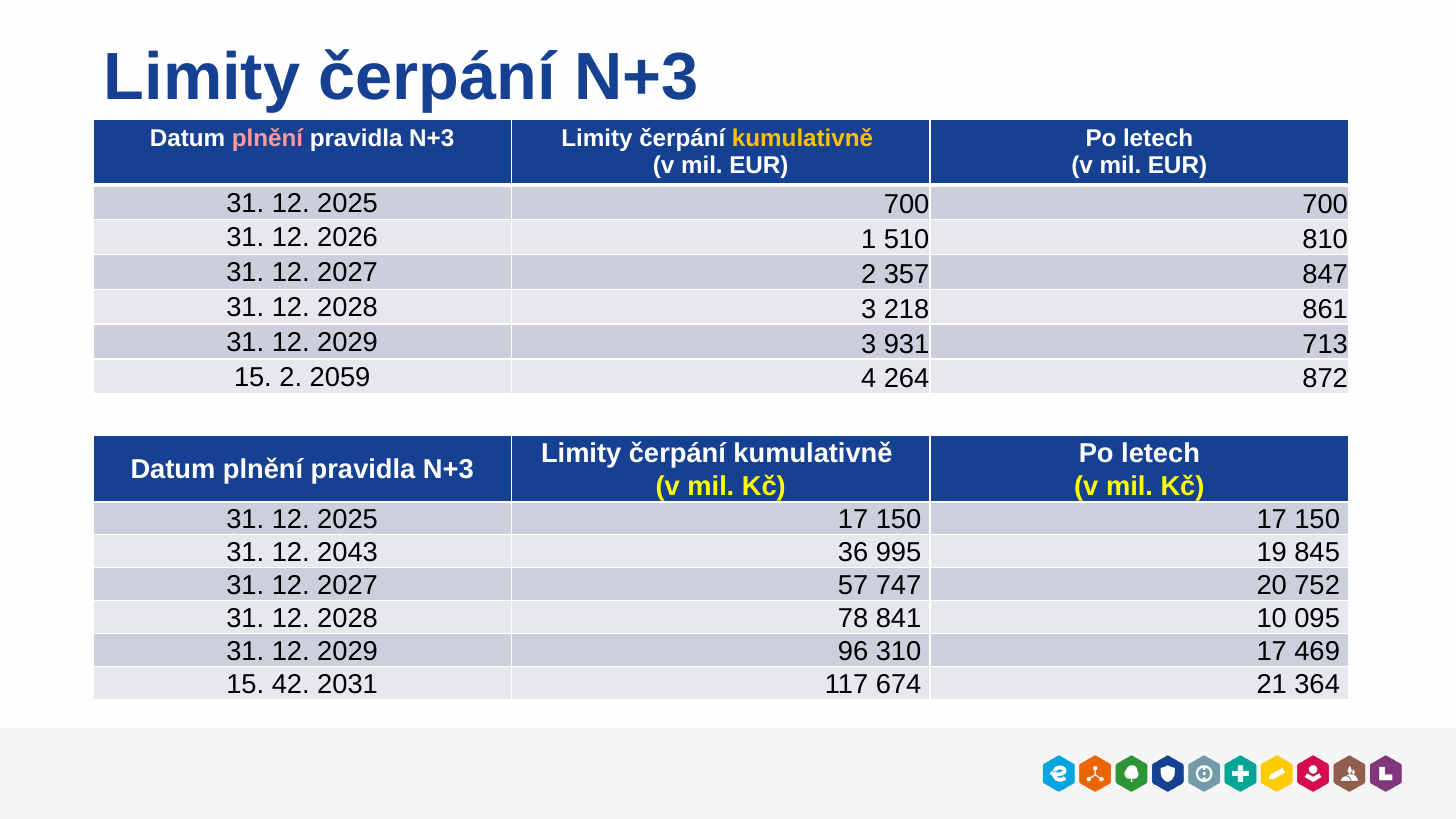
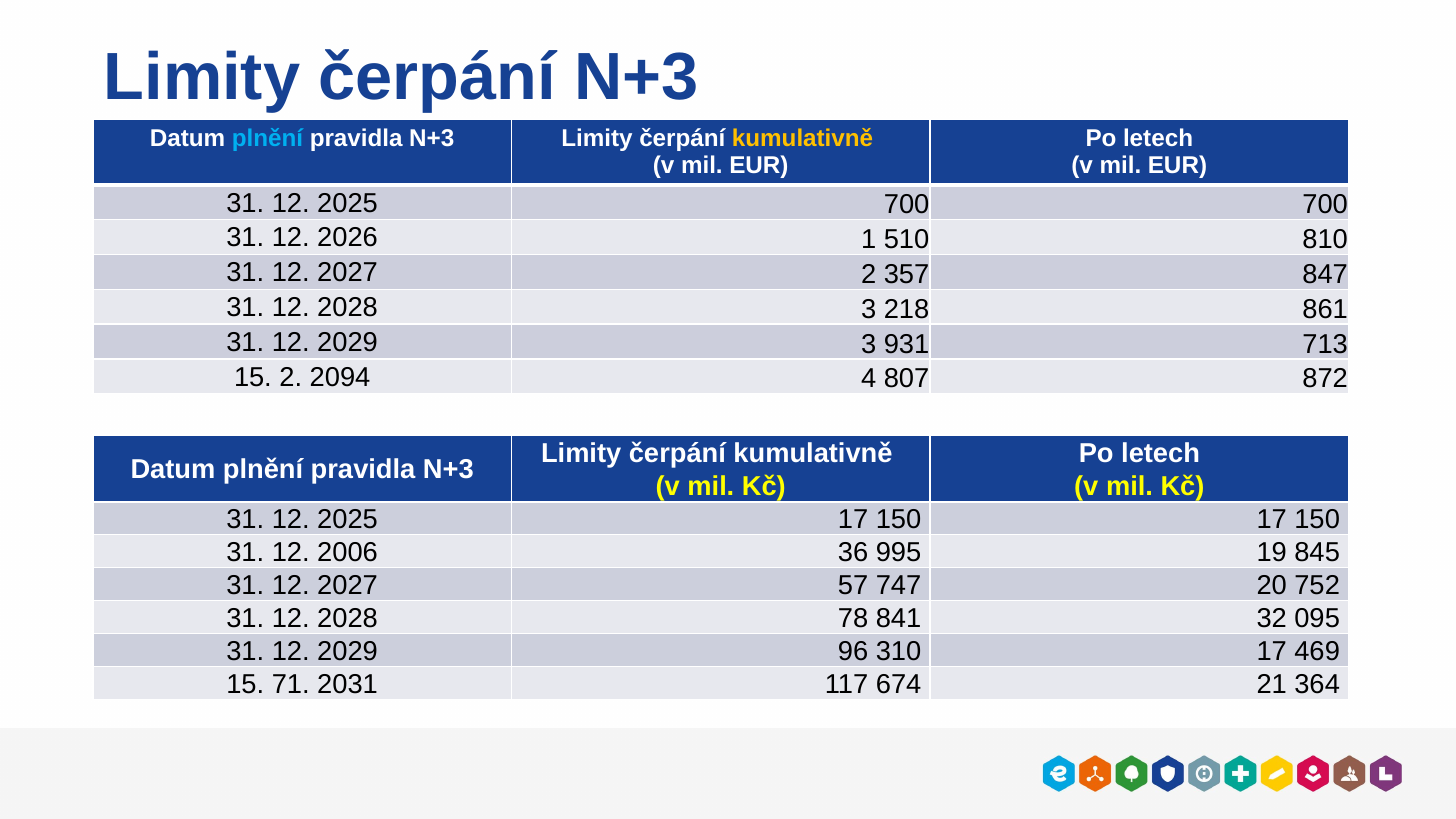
plnění colour: pink -> light blue (267, 139)
2059: 2059 -> 2094 (340, 377)
264: 264 -> 807 (907, 379)
2043: 2043 -> 2006 (348, 552)
10: 10 -> 32 (1272, 619)
42: 42 -> 71 (291, 684)
